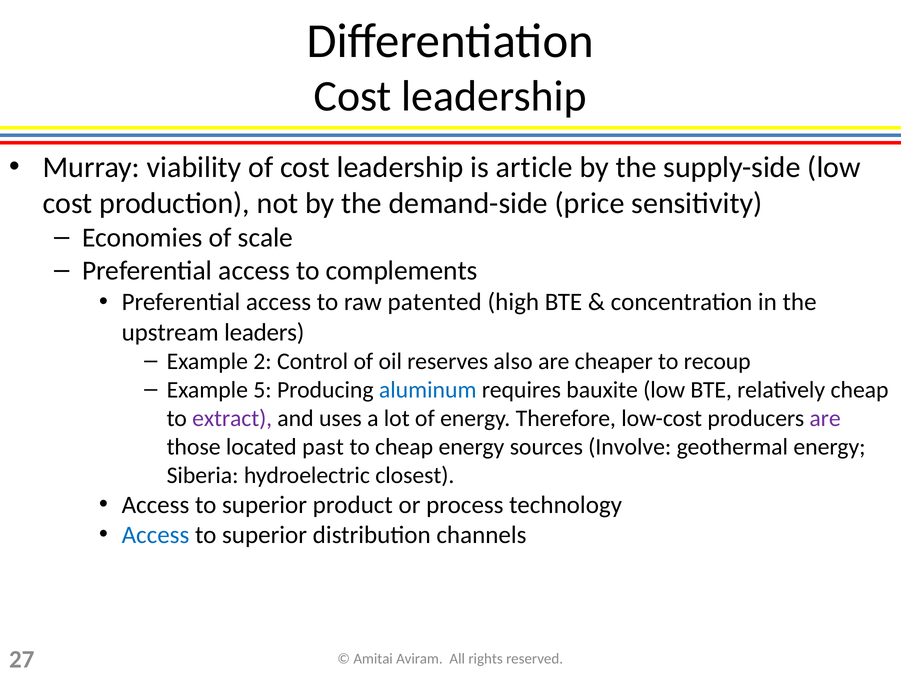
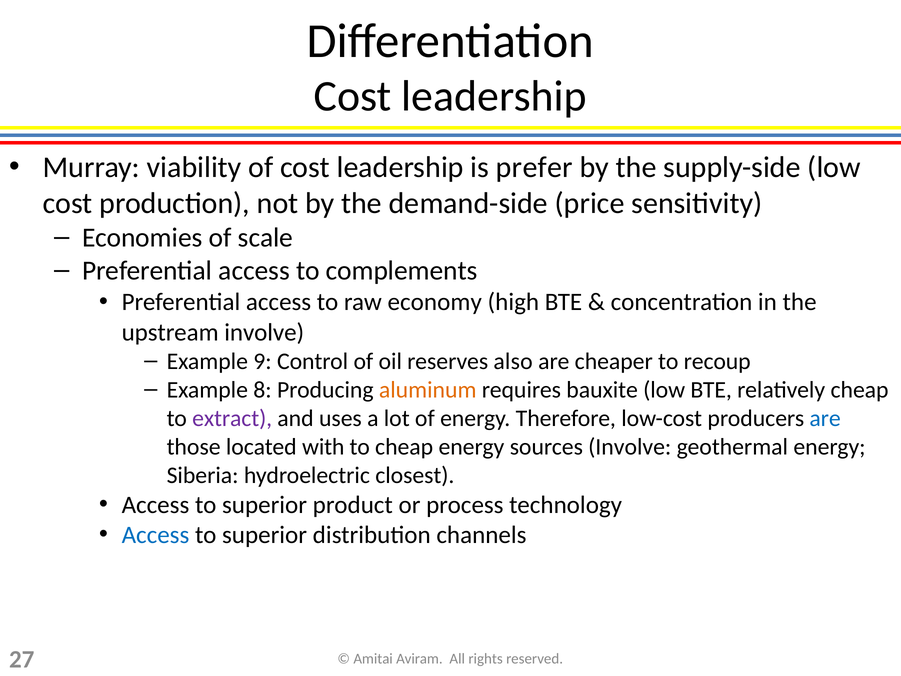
article: article -> prefer (534, 167)
patented: patented -> economy (435, 302)
upstream leaders: leaders -> involve (264, 332)
2: 2 -> 9 (263, 361)
5: 5 -> 8 (263, 390)
aluminum colour: blue -> orange (428, 390)
are colour: purple -> blue (825, 418)
past: past -> with (323, 447)
